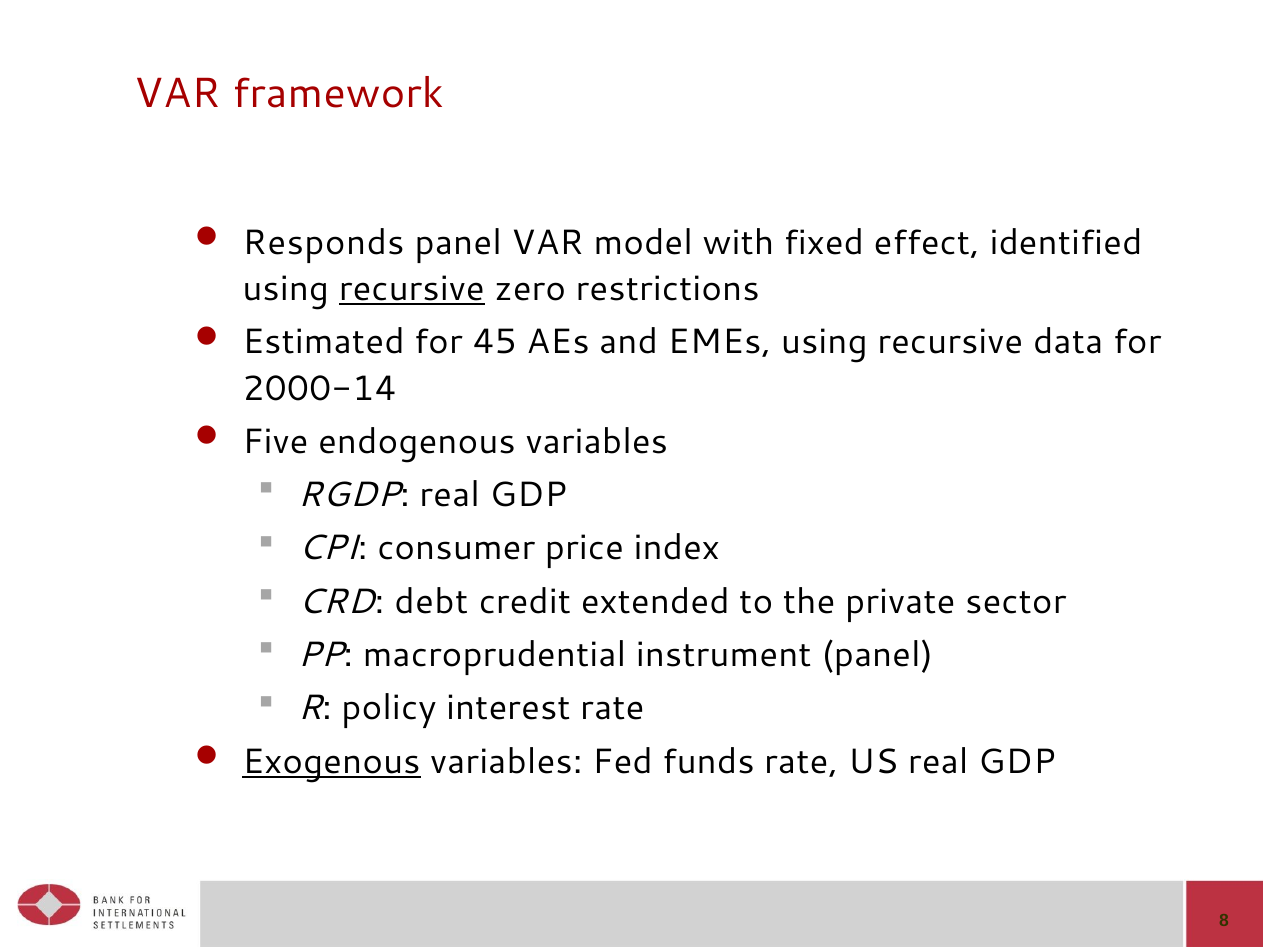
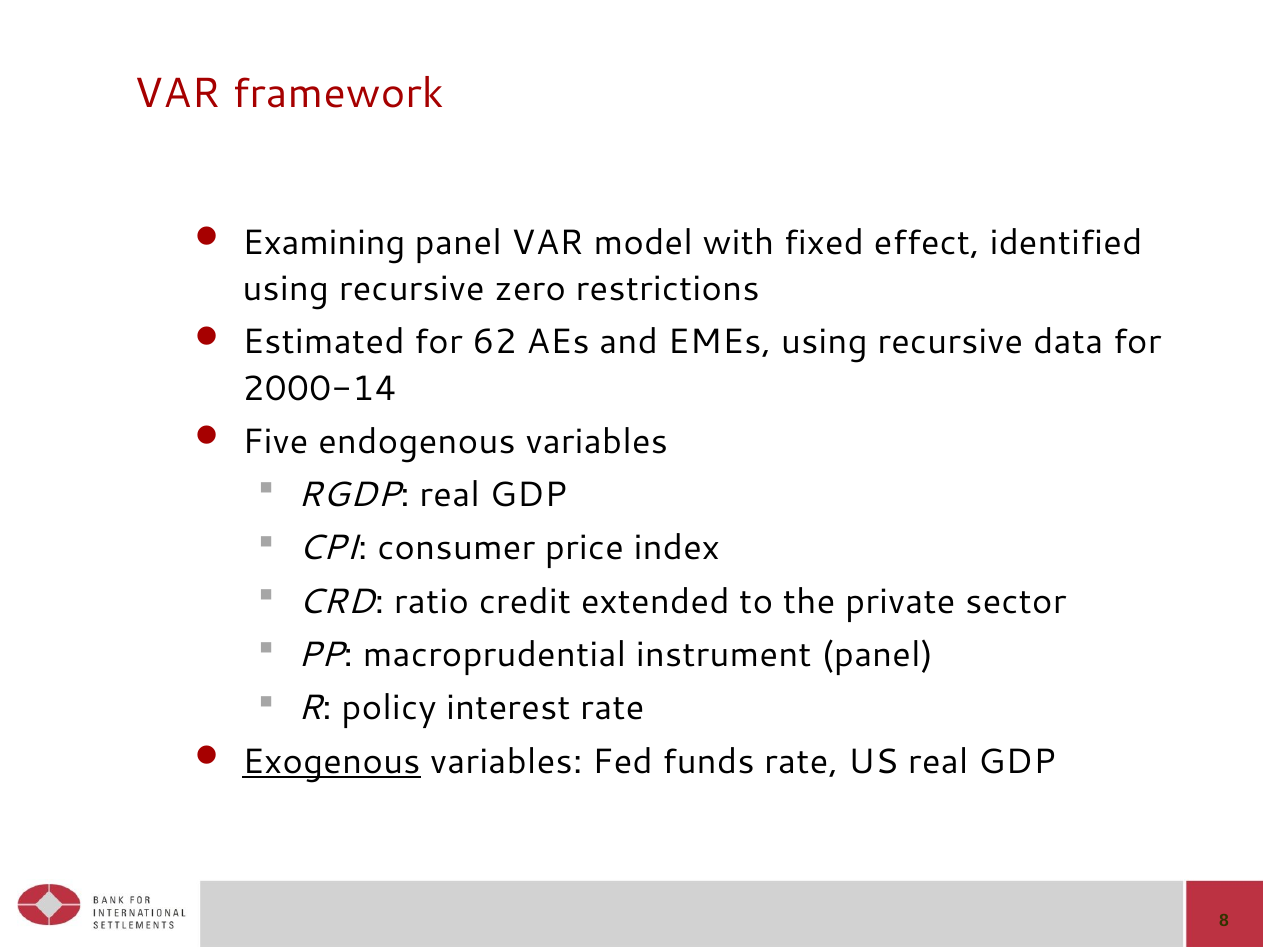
Responds: Responds -> Examining (324, 243)
recursive underline: present -> none (412, 289)
45: 45 -> 62 (495, 342)
debt: debt -> ratio (432, 602)
